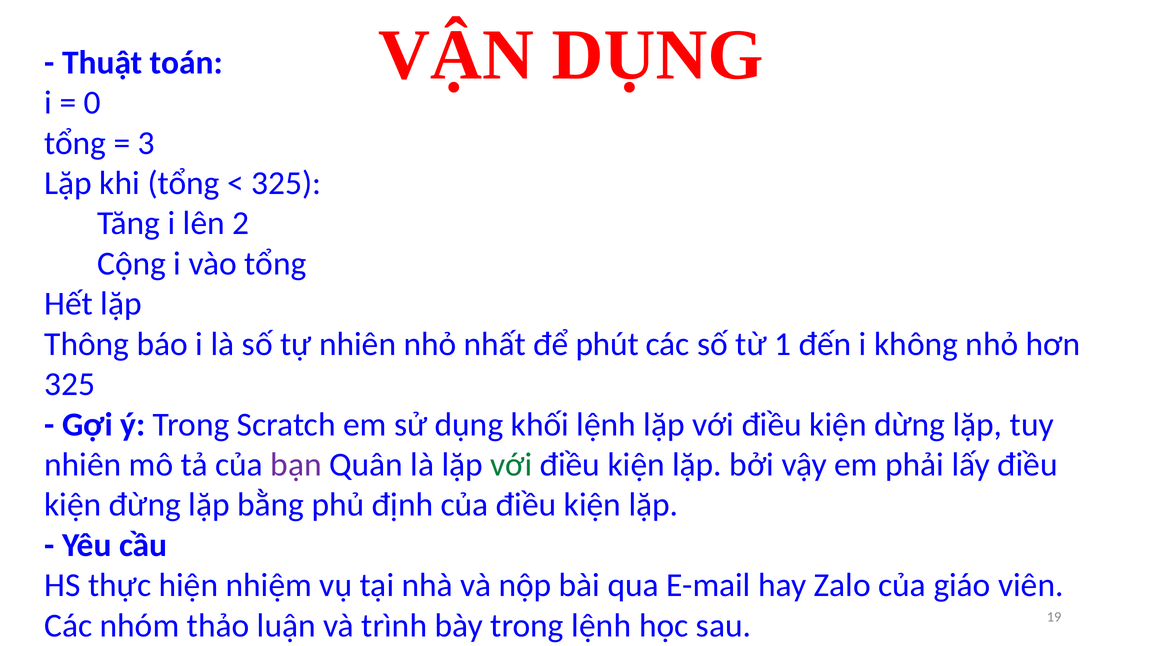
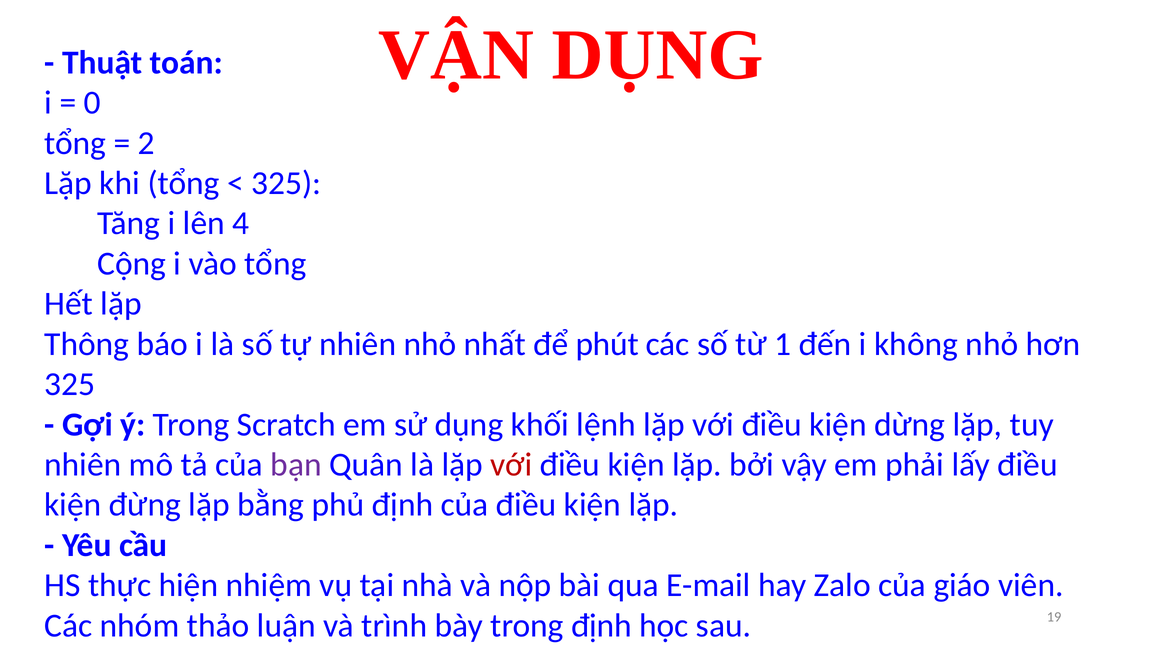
3: 3 -> 2 (146, 143)
2: 2 -> 4 (241, 224)
với colour: green -> red (511, 465)
trong lệnh: lệnh -> định (601, 626)
